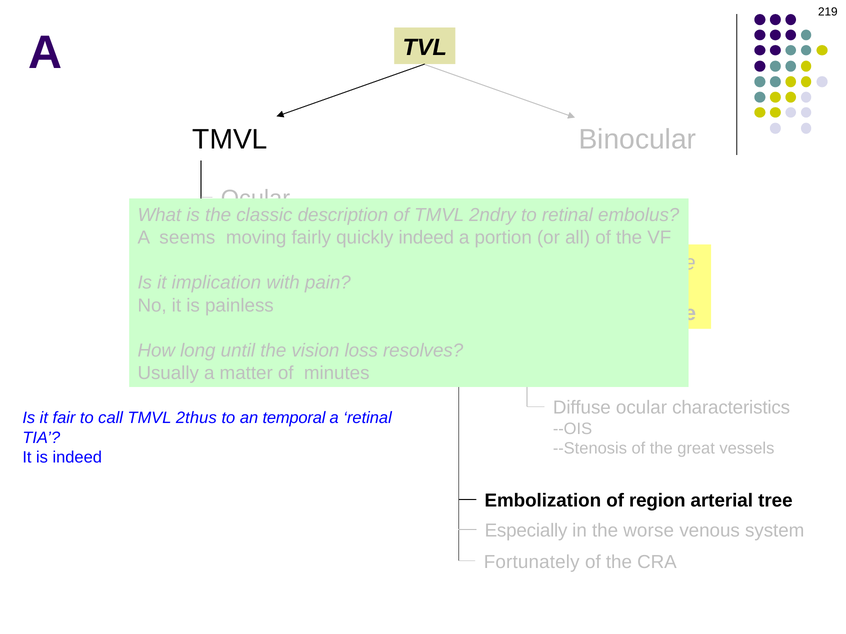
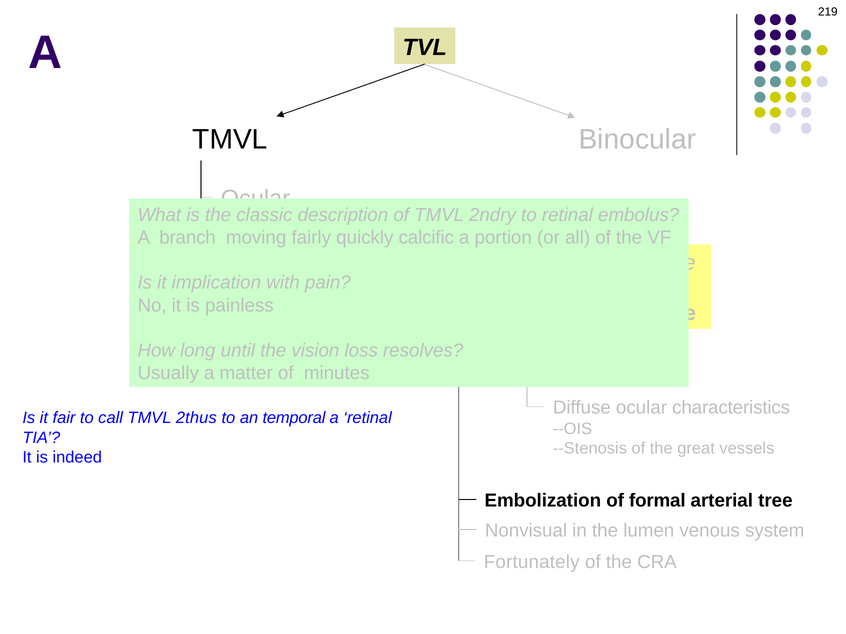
seems: seems -> branch (188, 238)
quickly indeed: indeed -> calcific (426, 238)
region: region -> formal (657, 501)
Especially: Especially -> Nonvisual (526, 531)
worse: worse -> lumen (649, 531)
